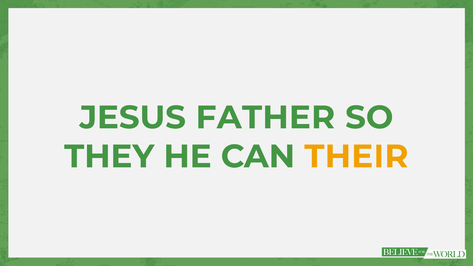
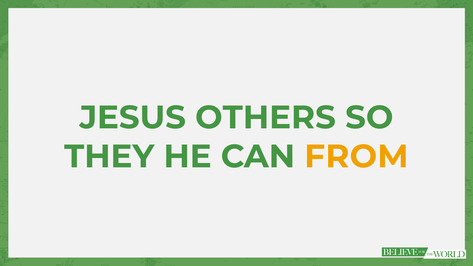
FATHER: FATHER -> OTHERS (265, 118)
THEIR: THEIR -> FROM (356, 157)
